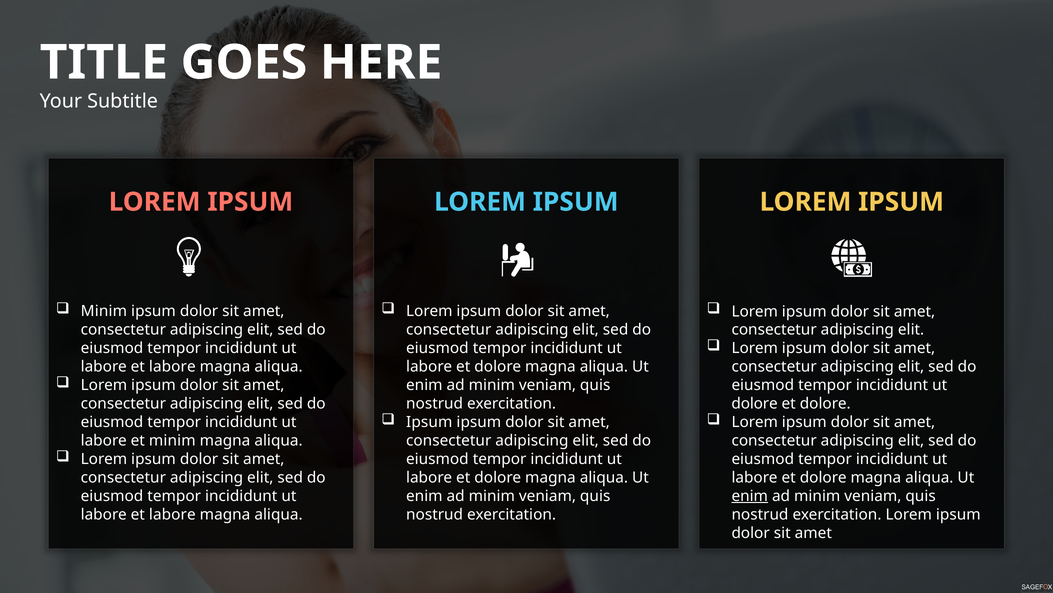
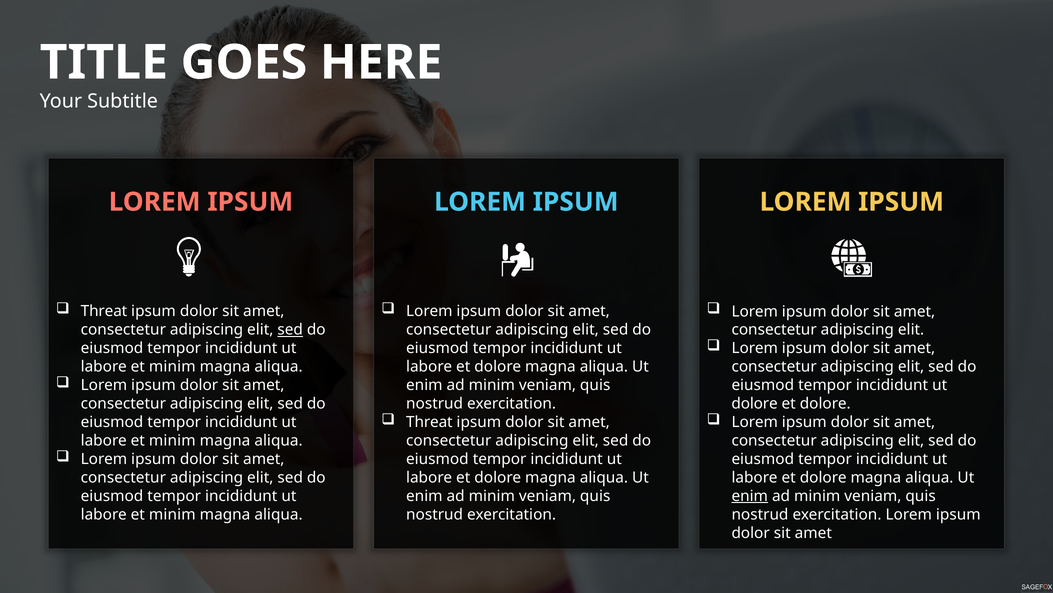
Minim: Minim -> Threat (104, 311)
sed underline: none -> present (290, 329)
labore: labore -> minim (172, 366)
Ipsum: Ipsum -> Threat (429, 422)
labore: labore -> minim (172, 514)
